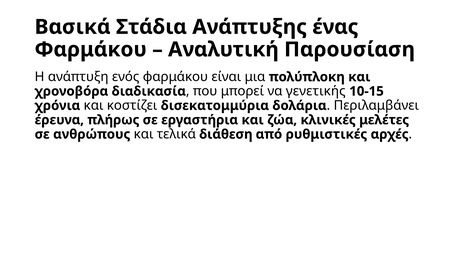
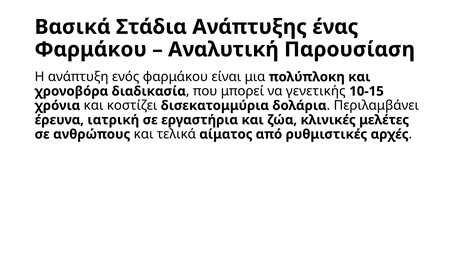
πλήρως: πλήρως -> ιατρική (113, 120)
διάθεση: διάθεση -> αίματος (226, 134)
